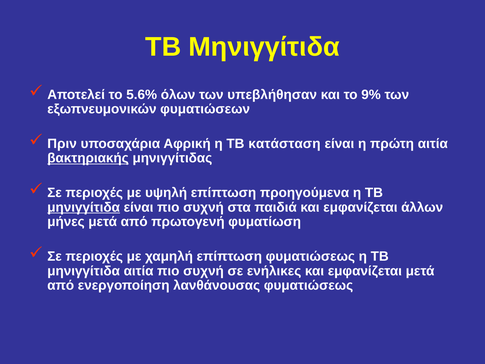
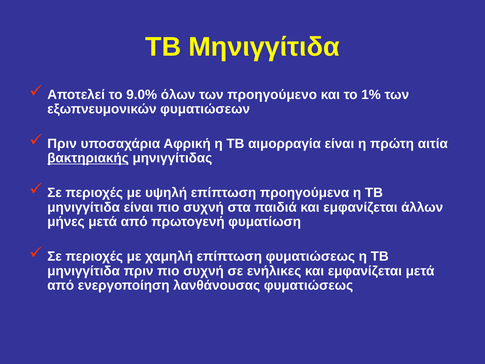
5.6%: 5.6% -> 9.0% (142, 94)
υπεβλήθησαν: υπεβλήθησαν -> προηγούμενο (272, 94)
9%: 9% -> 1% (371, 94)
κατάσταση: κατάσταση -> αιμορραγία (285, 144)
μηνιγγίτιδα underline: present -> none (84, 207)
μηνιγγίτιδα αιτία: αιτία -> πριν (139, 271)
